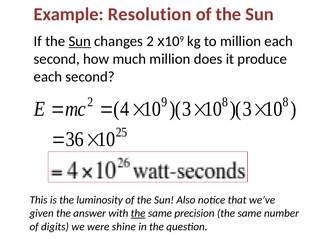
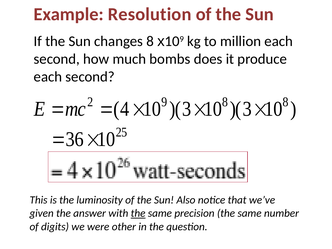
Sun underline: present -> none (80, 41)
changes 2: 2 -> 8 (150, 41)
much million: million -> bombs (170, 59)
shine: shine -> other (124, 227)
